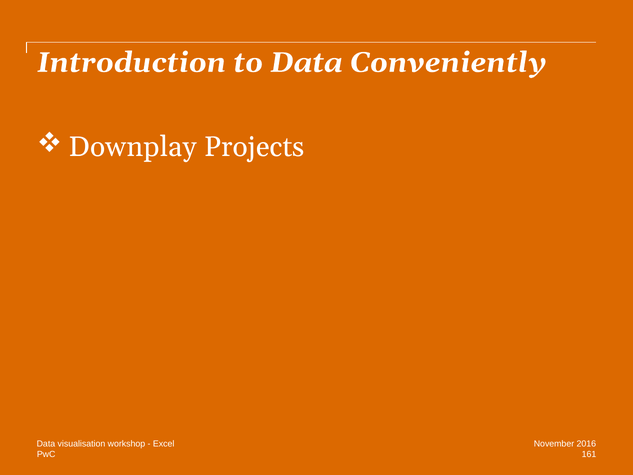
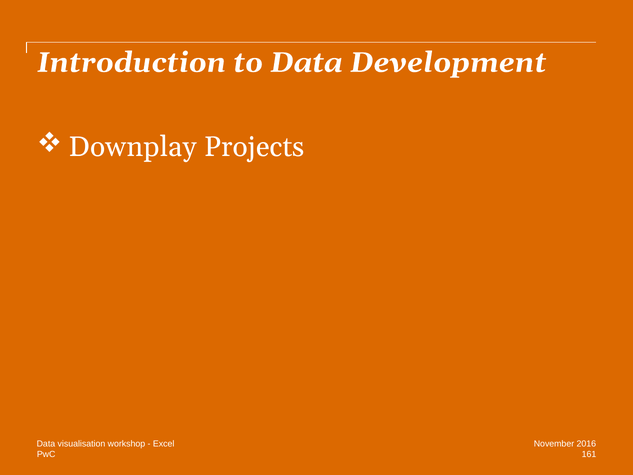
Conveniently: Conveniently -> Development (448, 63)
